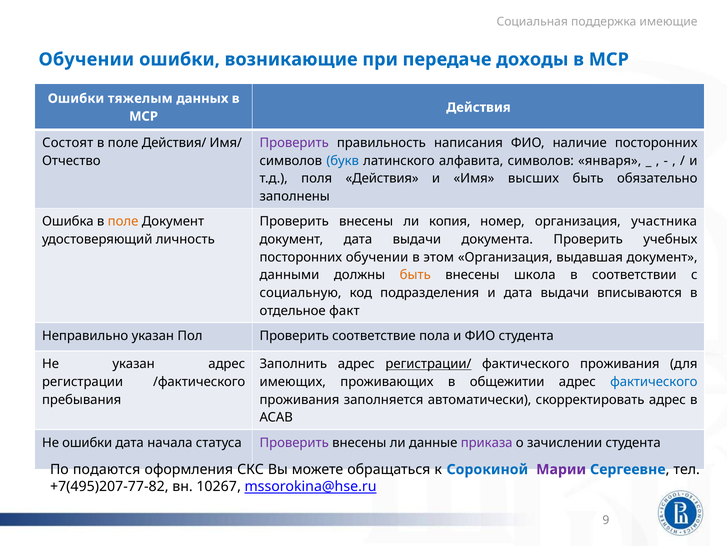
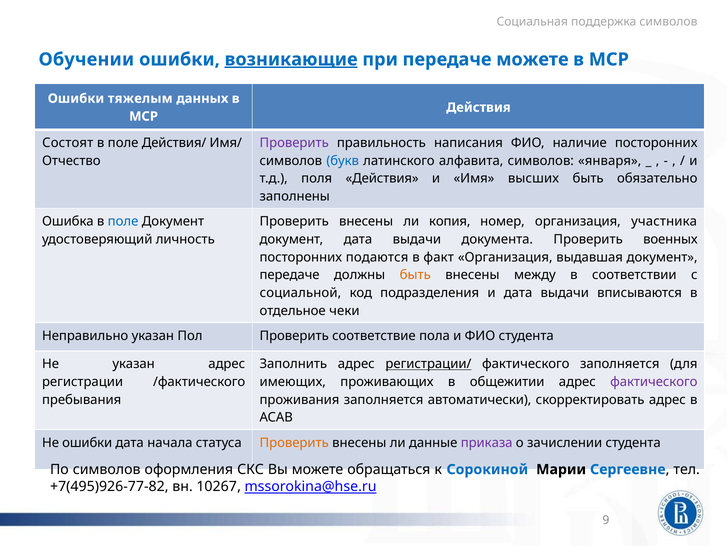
поддержка имеющие: имеющие -> символов (668, 22)
возникающие underline: none -> present (291, 59)
передаче доходы: доходы -> можете (532, 59)
поле colour: orange -> blue (123, 221)
учебных: учебных -> военных (670, 239)
посторонних обучении: обучении -> подаются (377, 257)
этом: этом -> факт (439, 257)
данными: данными -> передаче (290, 275)
школа: школа -> между (535, 275)
социальную: социальную -> социальной (300, 292)
факт: факт -> чеки (344, 310)
проживания: проживания -> заполняется (620, 364)
фактического colour: blue -> purple (654, 381)
Проверить colour: purple -> orange (294, 442)
По подаются: подаются -> символов (107, 469)
Марии colour: purple -> black (561, 469)
+7(495)207-77-82: +7(495)207-77-82 -> +7(495)926-77-82 (109, 486)
